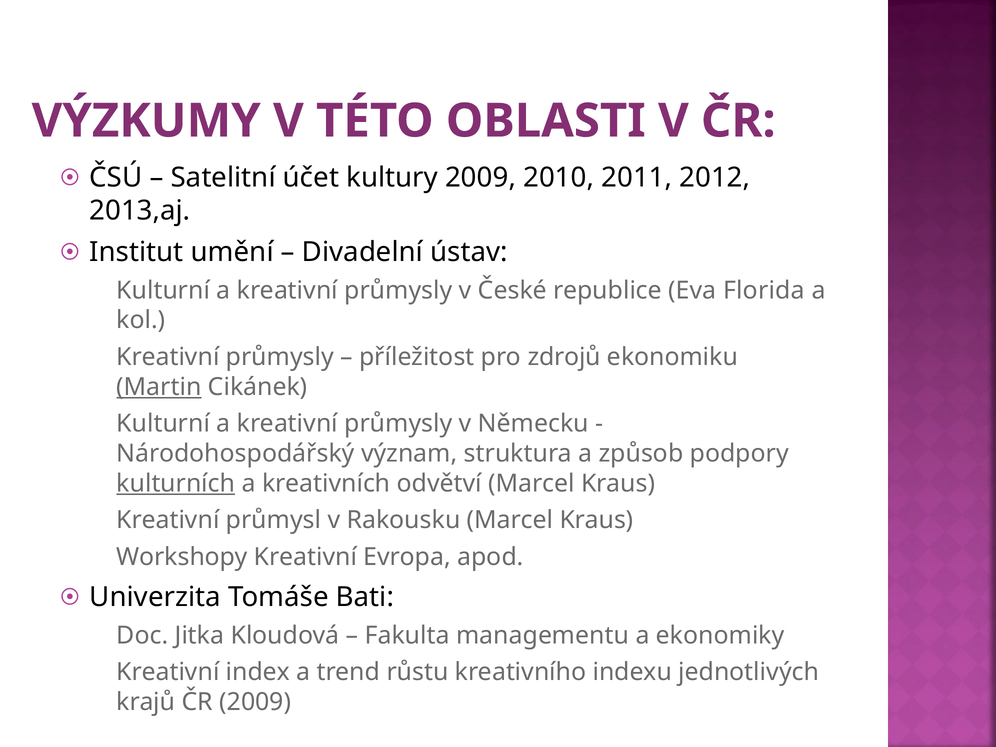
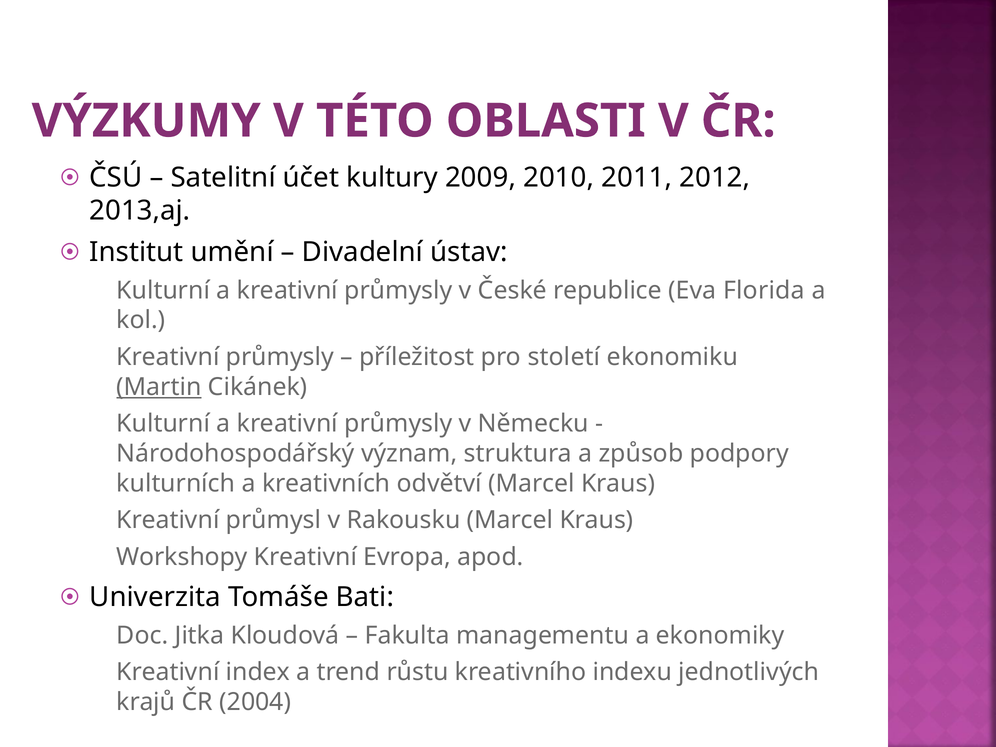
zdrojů: zdrojů -> století (564, 357)
kulturních underline: present -> none (176, 483)
ČR 2009: 2009 -> 2004 (255, 702)
